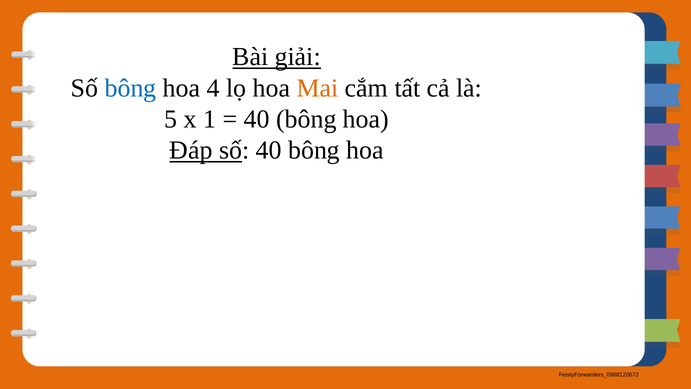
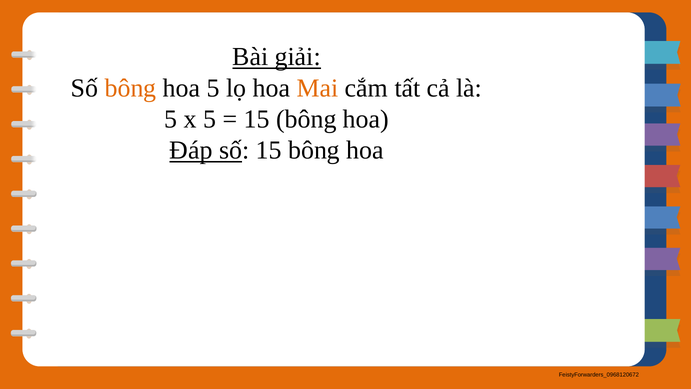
bông colour: blue -> orange (131, 88)
hoa 4: 4 -> 5 (213, 88)
x 1: 1 -> 5 (210, 119)
40: 40 -> 15 (257, 119)
số 40: 40 -> 15 (269, 150)
